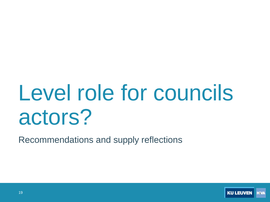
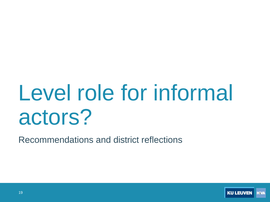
councils: councils -> informal (193, 93)
supply: supply -> district (126, 140)
